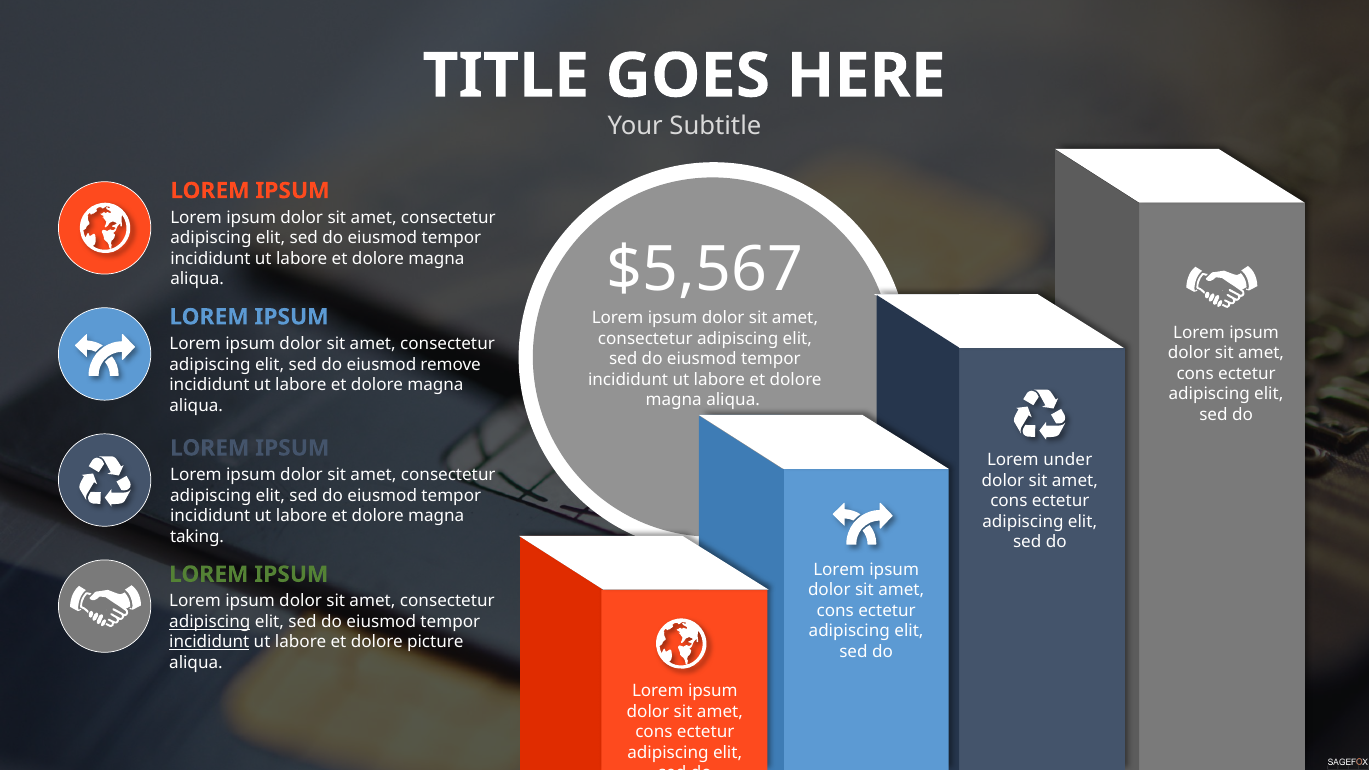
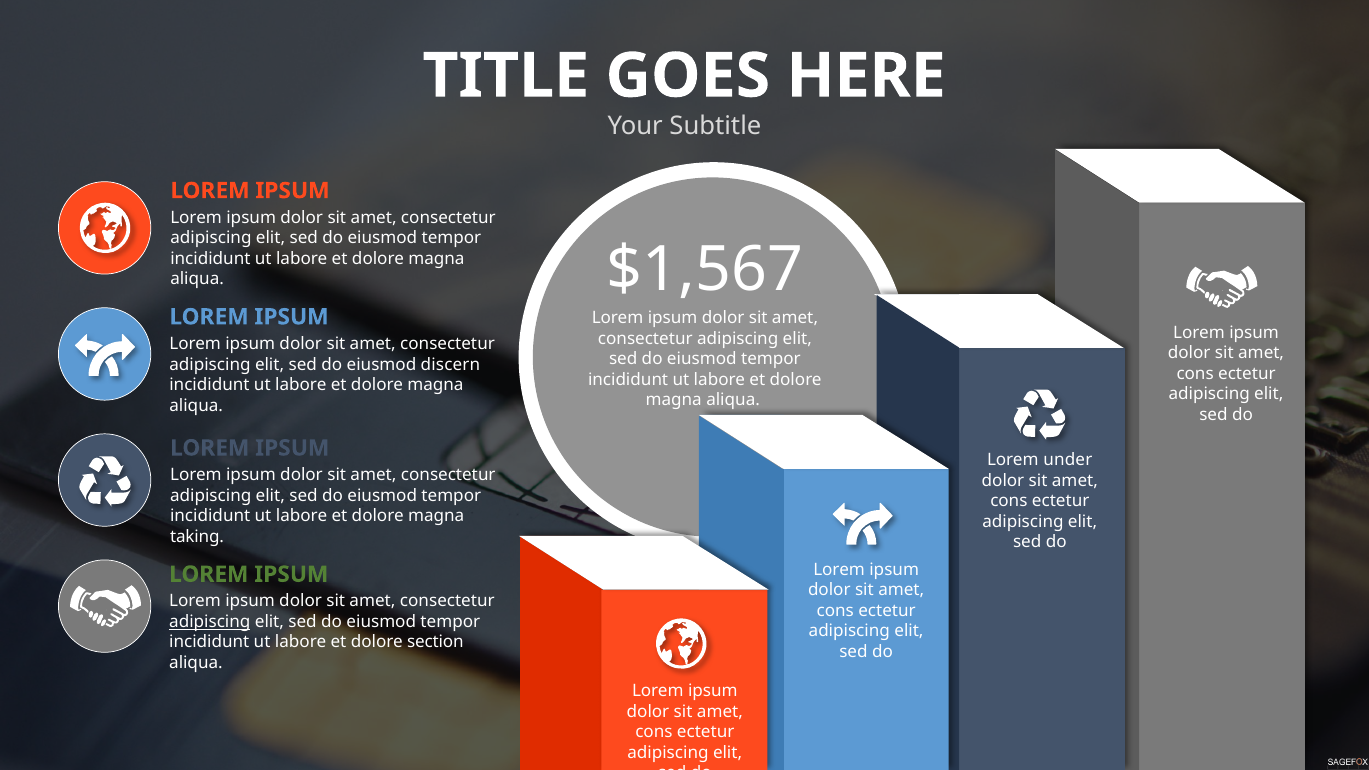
$5,567: $5,567 -> $1,567 (705, 270)
remove: remove -> discern (450, 364)
incididunt underline: present -> none (209, 642)
picture: picture -> section (435, 642)
